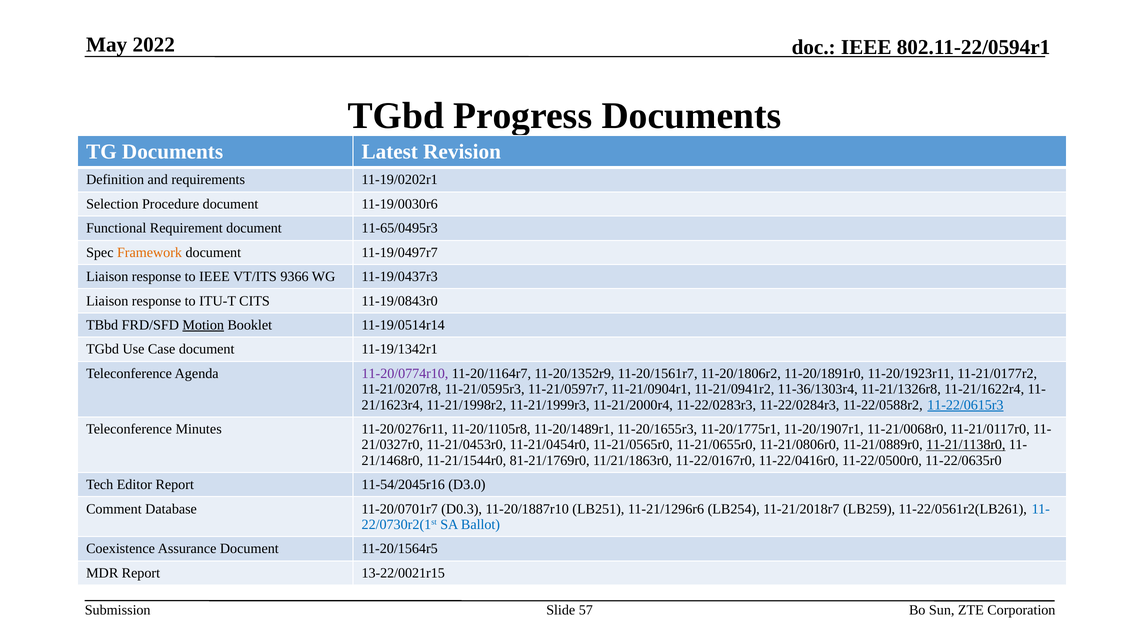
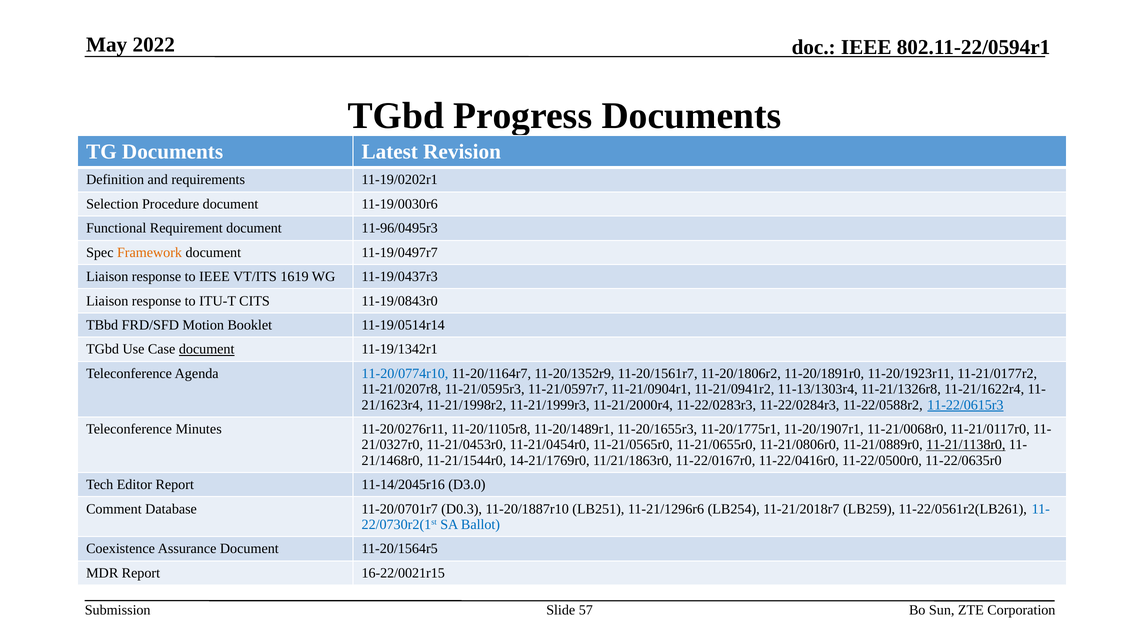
11-65/0495r3: 11-65/0495r3 -> 11-96/0495r3 (400, 228)
9366: 9366 -> 1619 (295, 276)
Motion underline: present -> none (203, 325)
document underline: none -> present (207, 349)
11-20/0774r10 colour: purple -> blue (405, 373)
11-36/1303r4: 11-36/1303r4 -> 11-13/1303r4 (818, 389)
81-21/1769r0: 81-21/1769r0 -> 14-21/1769r0 (550, 460)
11-54/2045r16: 11-54/2045r16 -> 11-14/2045r16 (403, 484)
13-22/0021r15: 13-22/0021r15 -> 16-22/0021r15 (403, 573)
